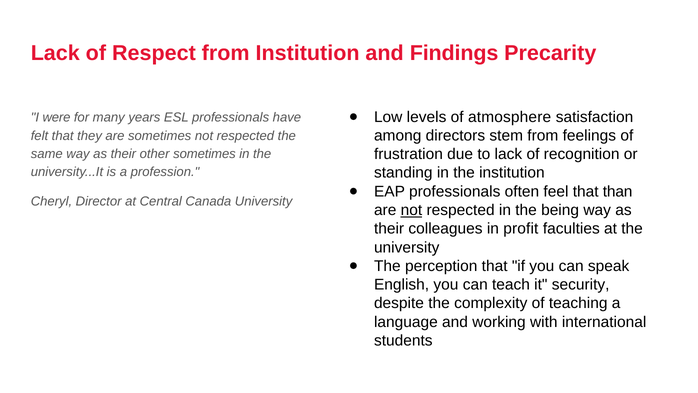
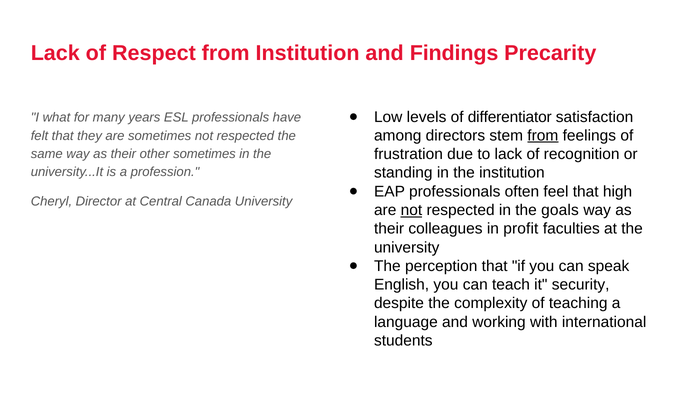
atmosphere: atmosphere -> differentiator (510, 117)
were: were -> what (56, 118)
from underline: none -> present (543, 135)
than: than -> high (618, 191)
being: being -> goals (560, 210)
